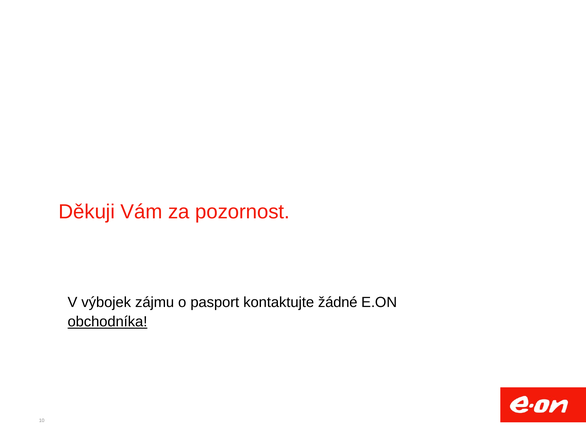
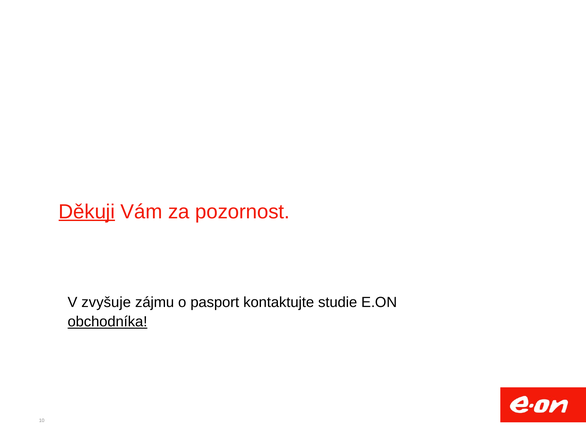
Děkuji underline: none -> present (87, 211)
výbojek: výbojek -> zvyšuje (106, 302)
žádné: žádné -> studie (338, 302)
